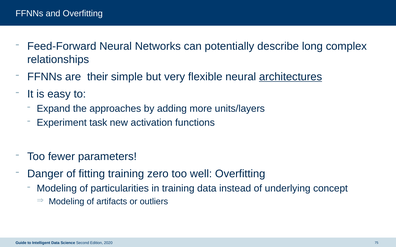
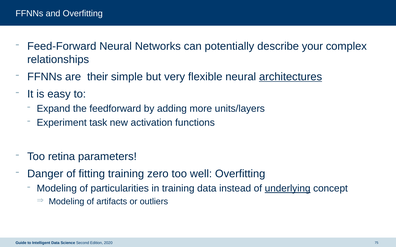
long: long -> your (312, 46)
approaches: approaches -> feedforward (115, 109)
fewer: fewer -> retina (62, 157)
underlying underline: none -> present (288, 189)
